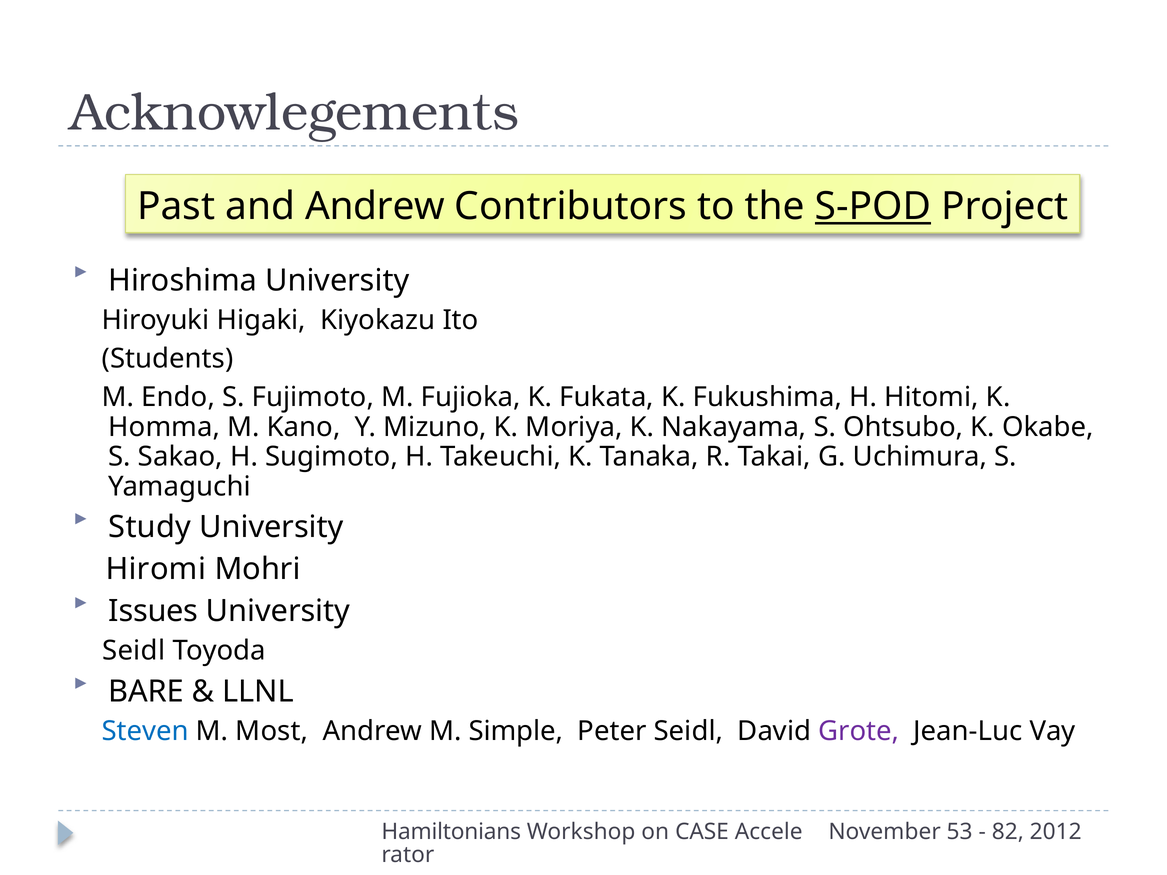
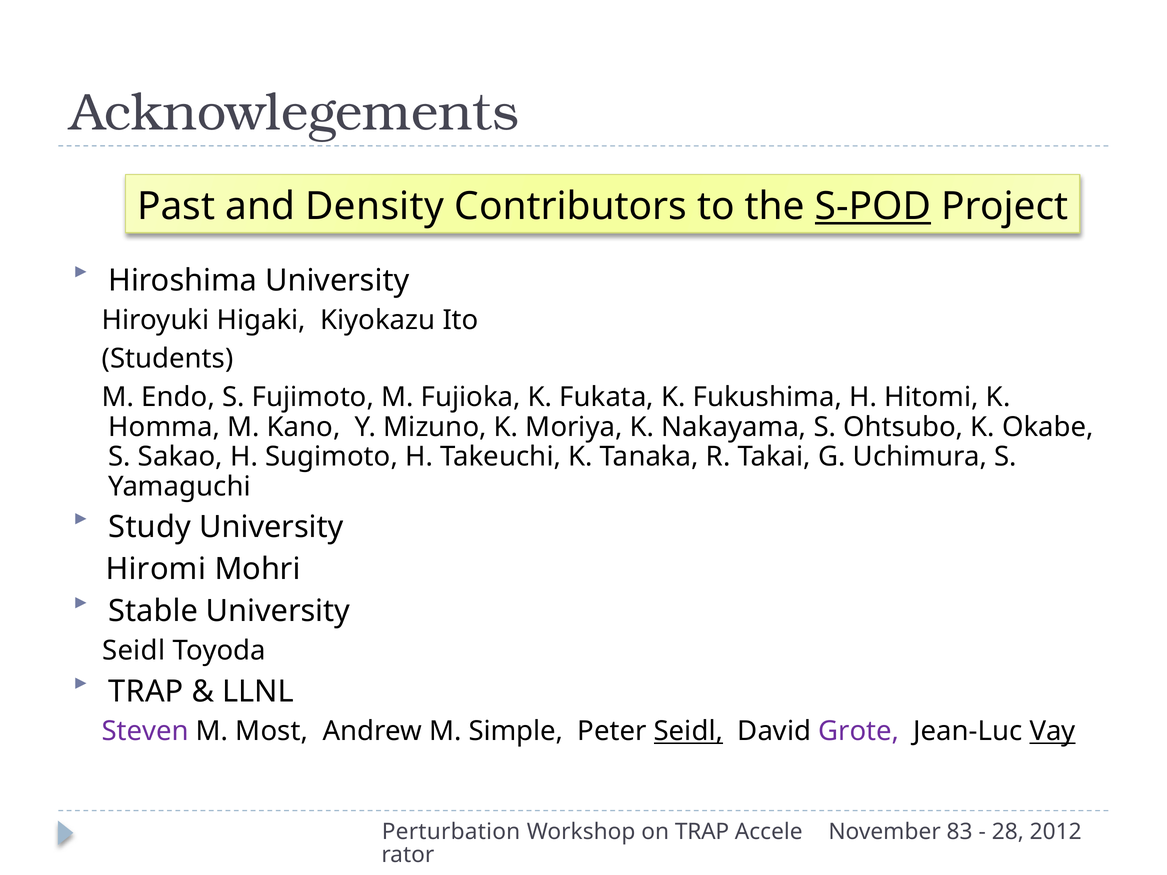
and Andrew: Andrew -> Density (375, 206)
Issues: Issues -> Stable (153, 611)
BARE: BARE -> TRAP (146, 692)
Steven colour: blue -> purple (145, 732)
Seidl underline: none -> present (688, 732)
Vay underline: none -> present (1053, 732)
Hamiltonians: Hamiltonians -> Perturbation (451, 832)
on CASE: CASE -> TRAP (702, 832)
53: 53 -> 83 (960, 832)
82: 82 -> 28 (1008, 832)
